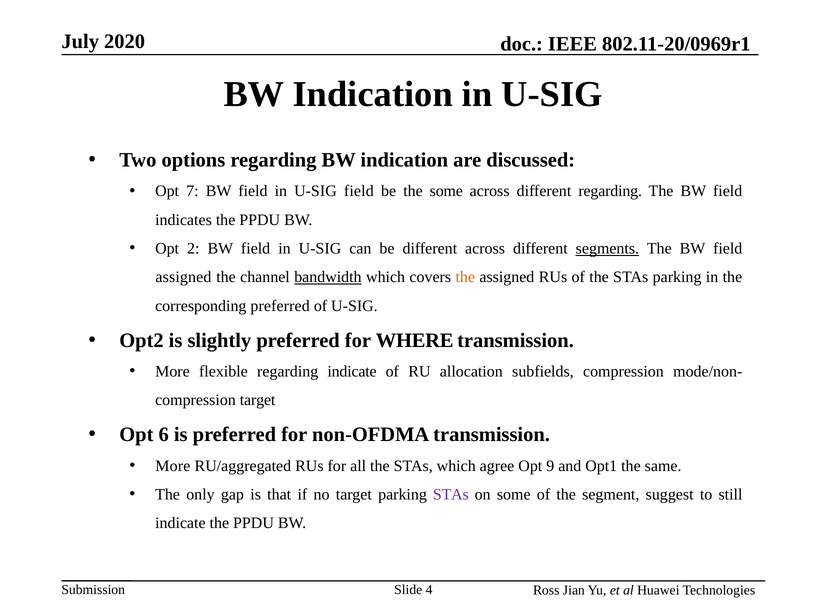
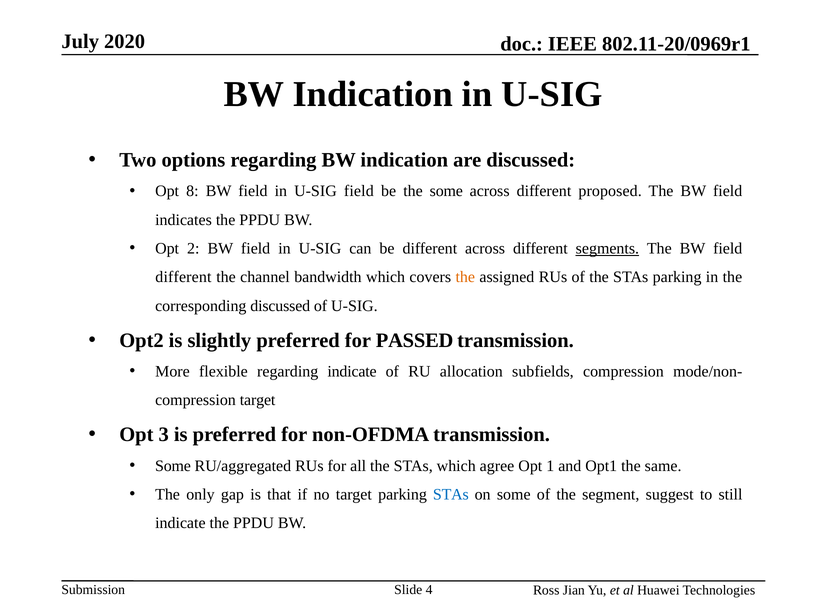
7: 7 -> 8 (192, 191)
different regarding: regarding -> proposed (610, 191)
assigned: assigned -> different (183, 277)
bandwidth underline: present -> none (328, 277)
corresponding preferred: preferred -> discussed (280, 306)
WHERE: WHERE -> PASSED (415, 340)
6: 6 -> 3 (164, 435)
More: More -> Some (173, 466)
9: 9 -> 1 (550, 466)
STAs colour: purple -> blue (451, 495)
